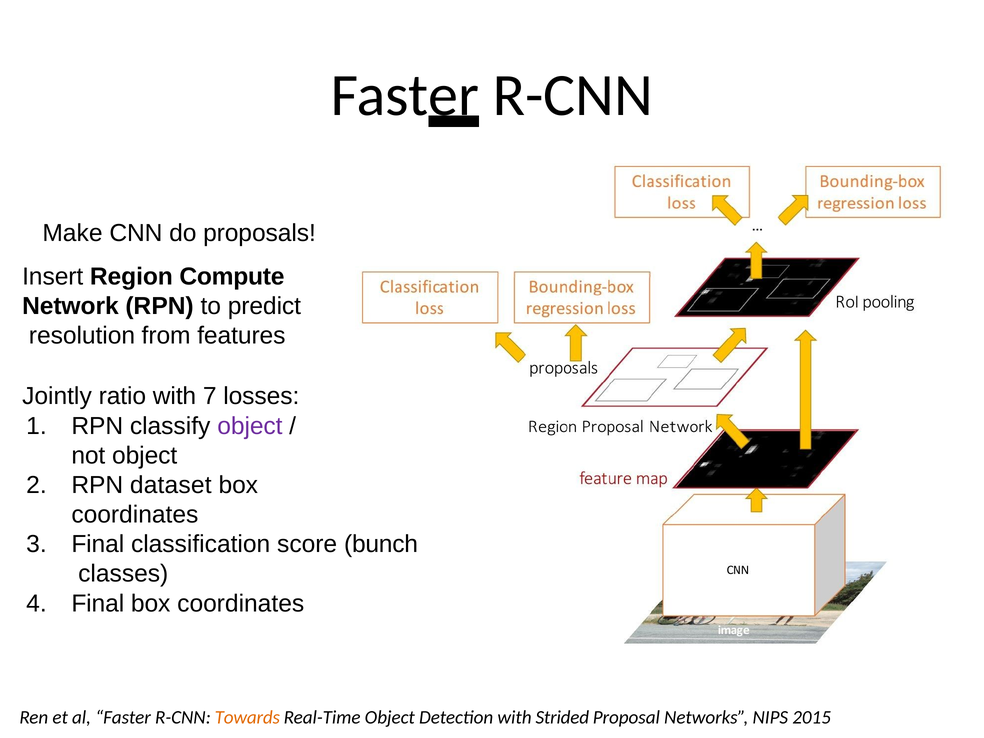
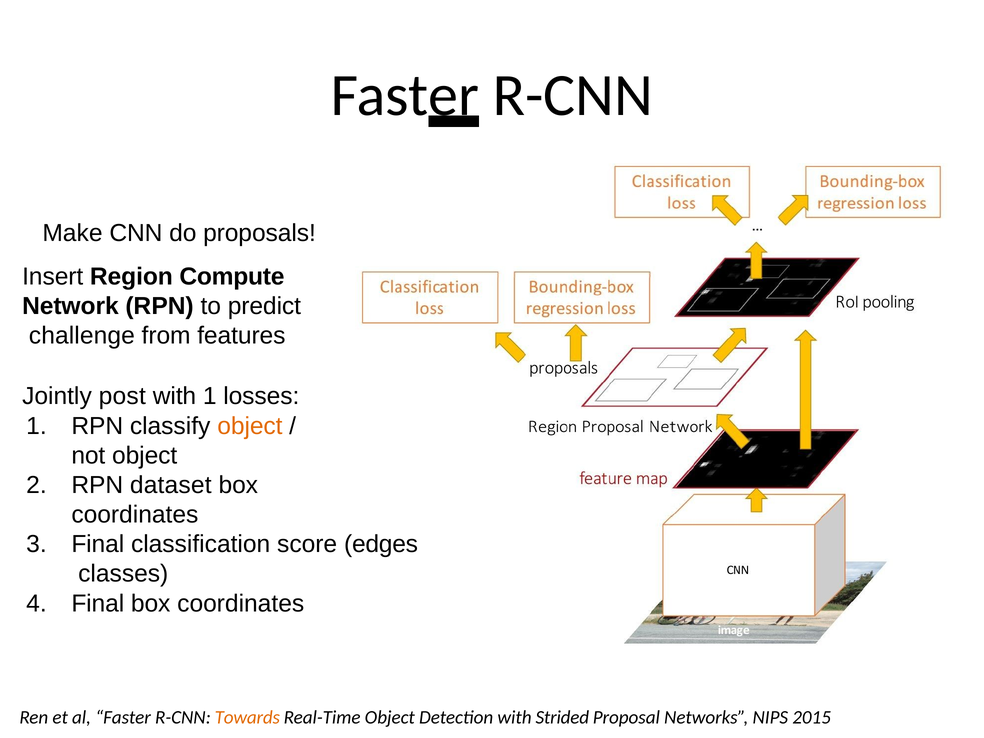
resolution: resolution -> challenge (82, 335)
ratio: ratio -> post (122, 396)
with 7: 7 -> 1 (210, 396)
object colour: purple -> orange (250, 426)
bunch: bunch -> edges (381, 544)
